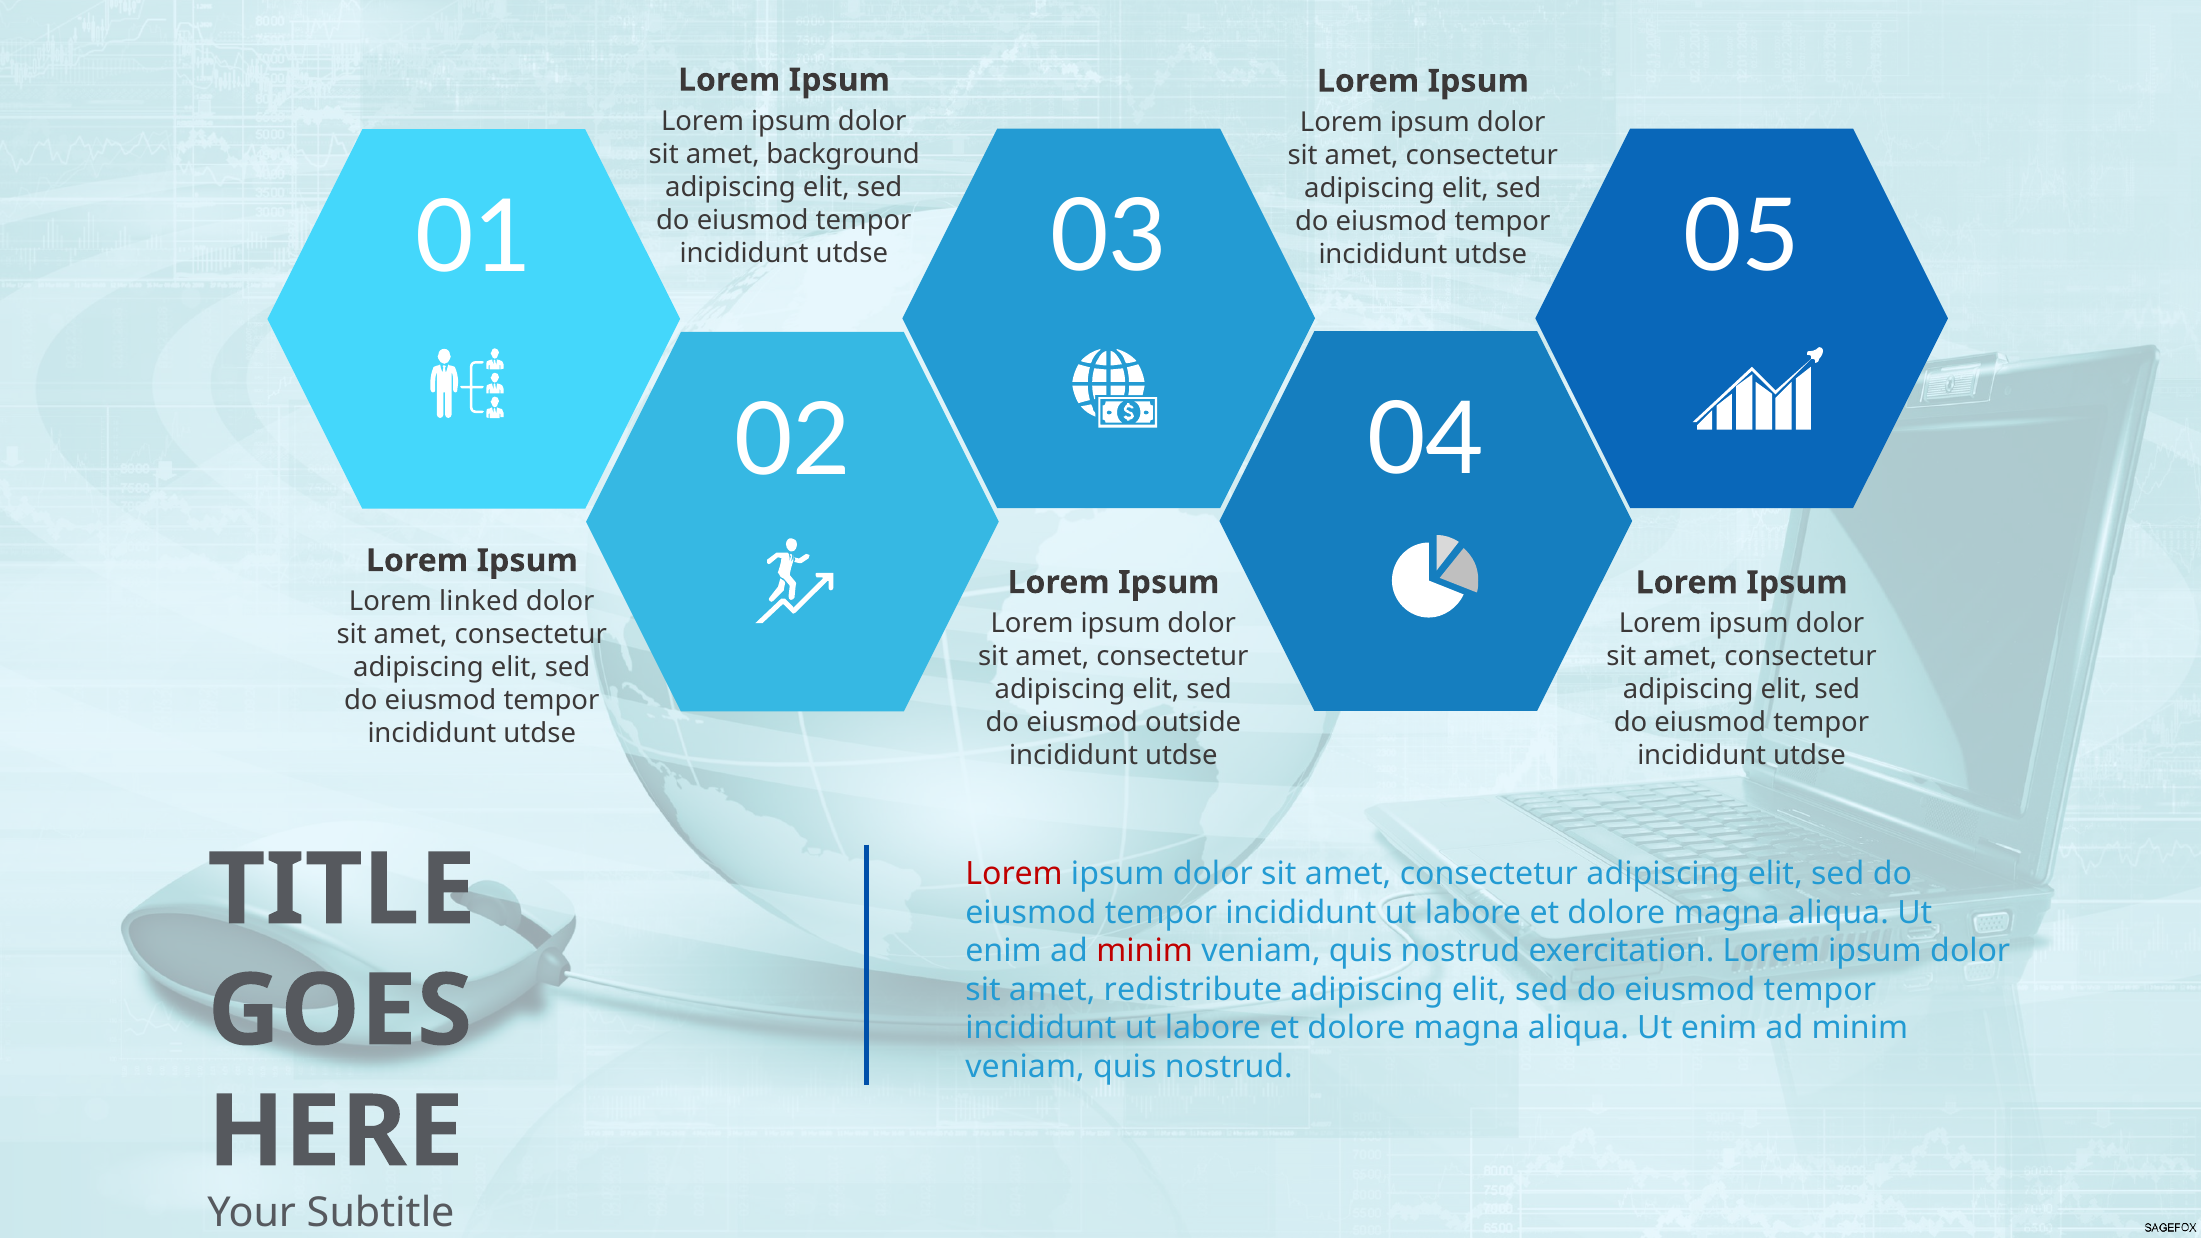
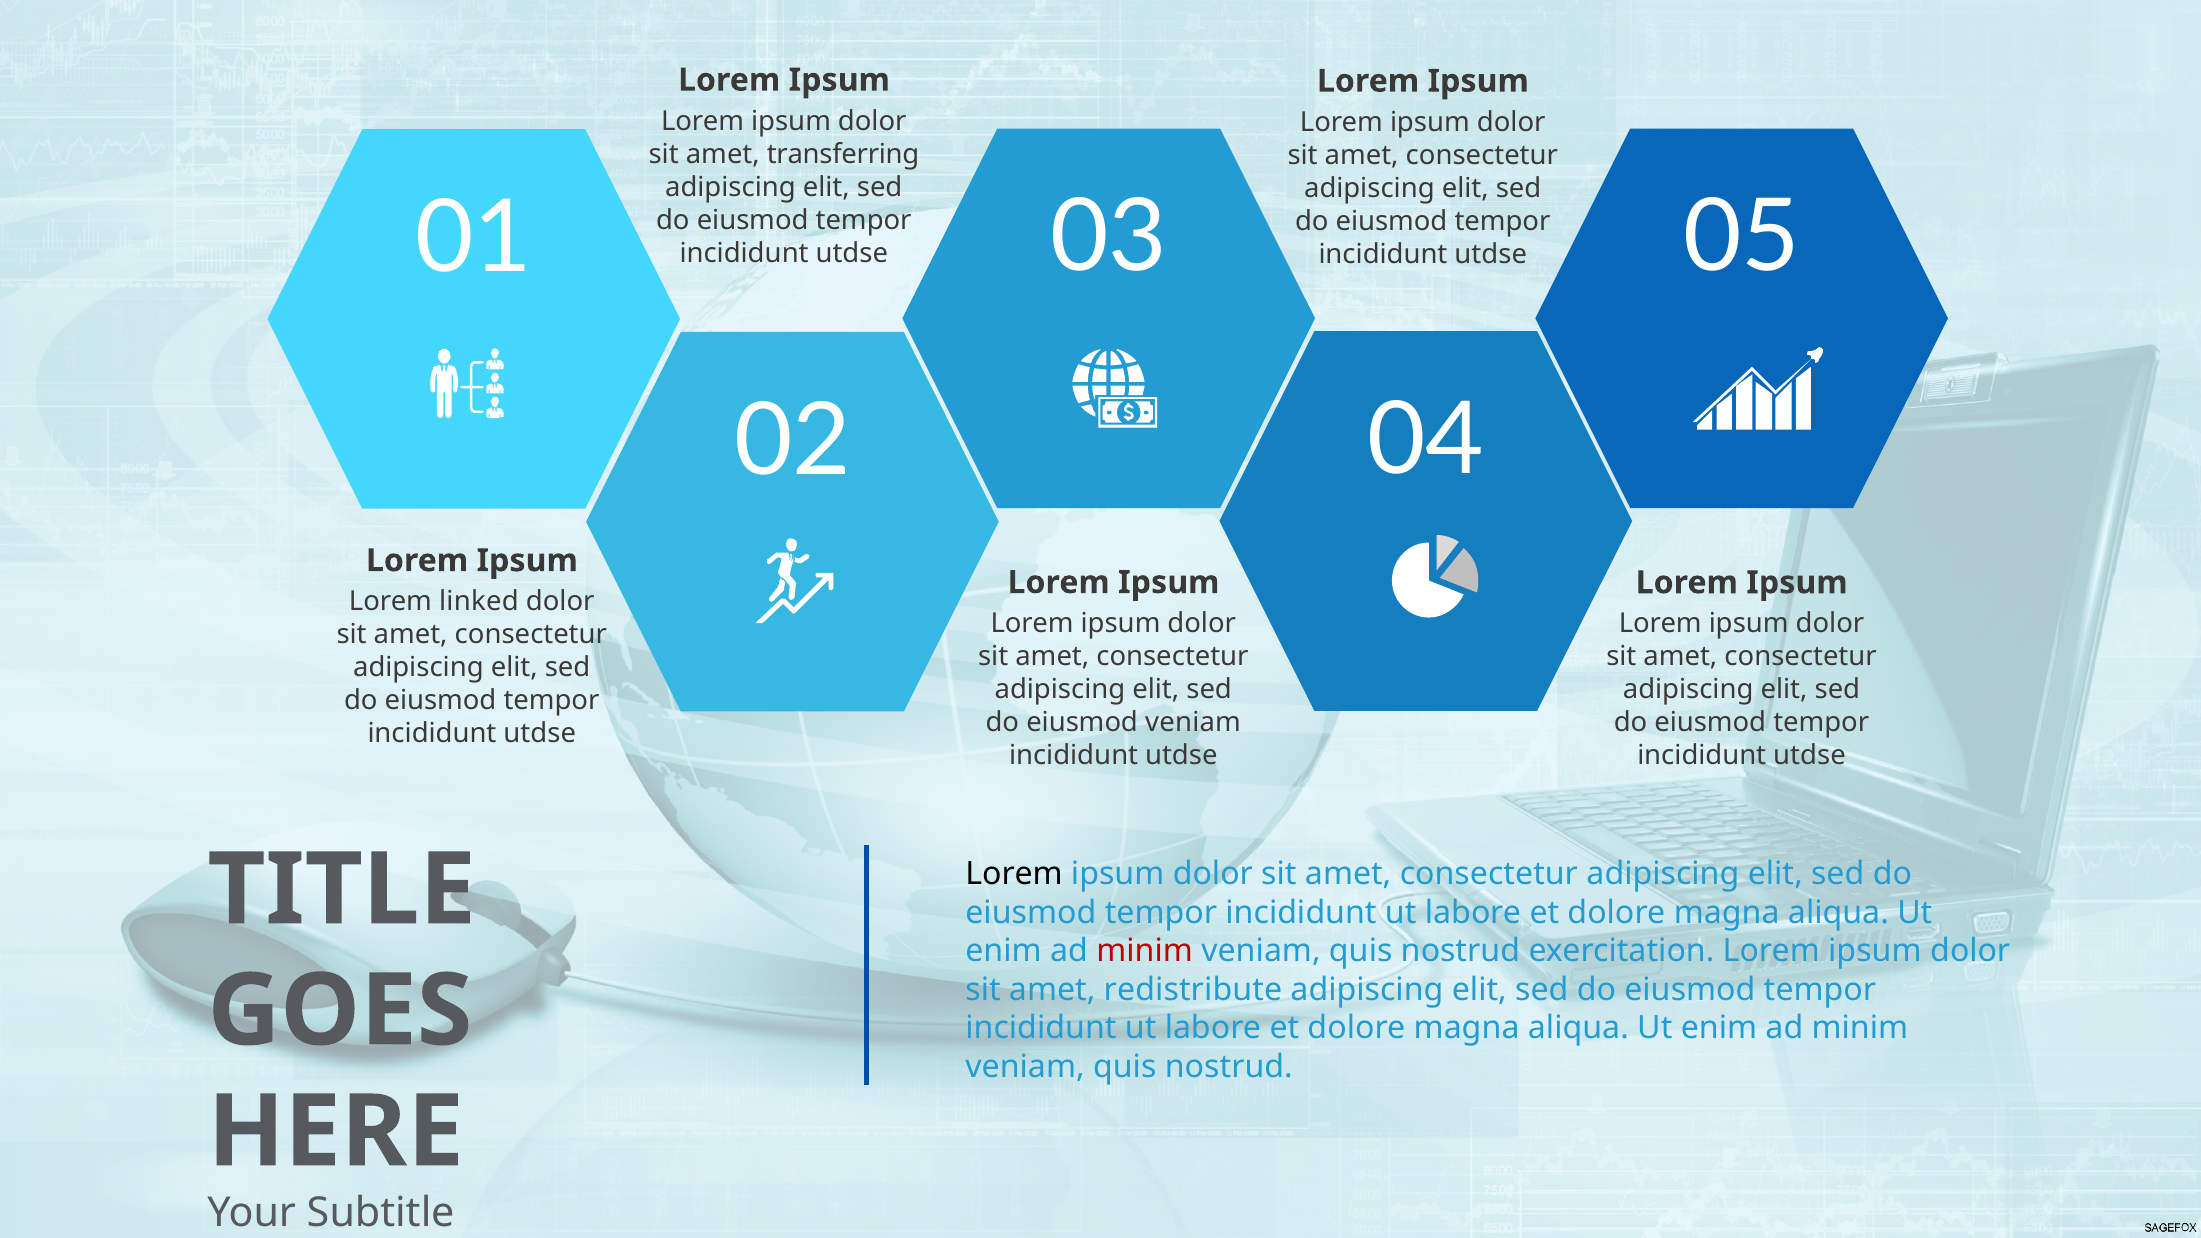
background: background -> transferring (843, 154)
eiusmod outside: outside -> veniam (1193, 723)
Lorem colour: red -> black (1014, 874)
